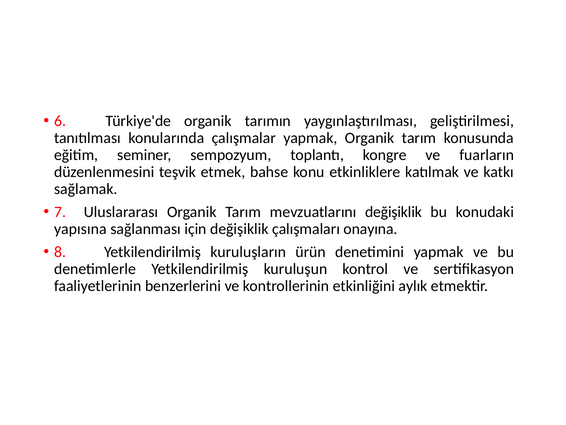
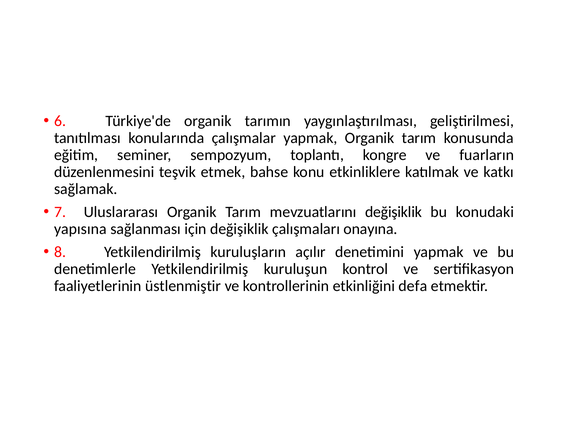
ürün: ürün -> açılır (311, 252)
benzerlerini: benzerlerini -> üstlenmiştir (183, 286)
aylık: aylık -> defa (413, 286)
